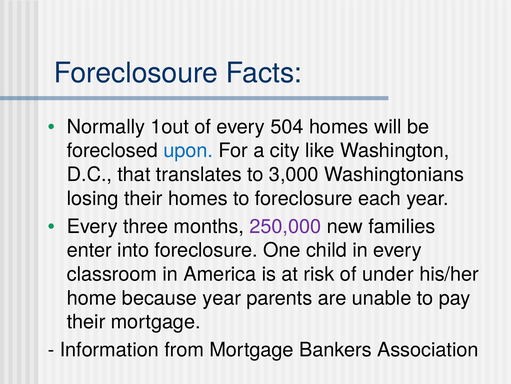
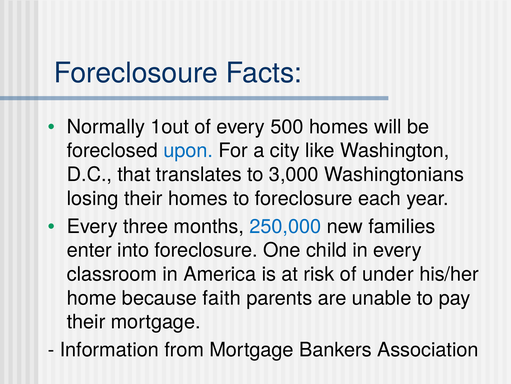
504: 504 -> 500 (287, 127)
250,000 colour: purple -> blue (285, 226)
because year: year -> faith (222, 298)
